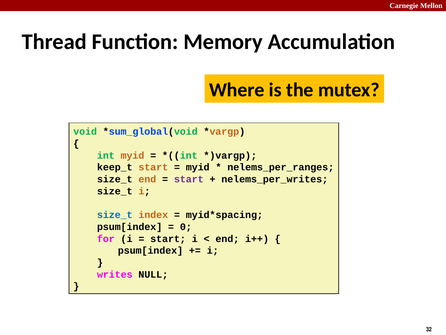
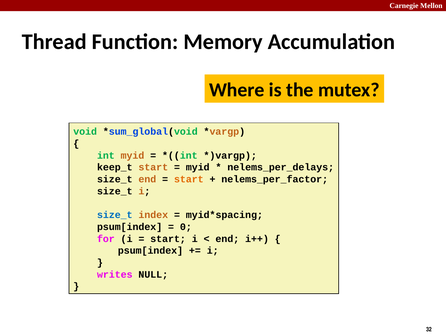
nelems_per_ranges: nelems_per_ranges -> nelems_per_delays (281, 167)
start colour: purple -> orange (189, 179)
nelems_per_writes: nelems_per_writes -> nelems_per_factor (275, 179)
